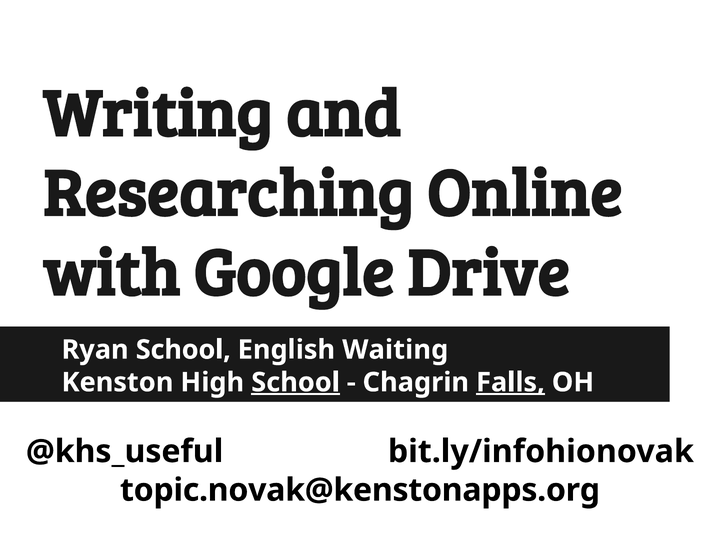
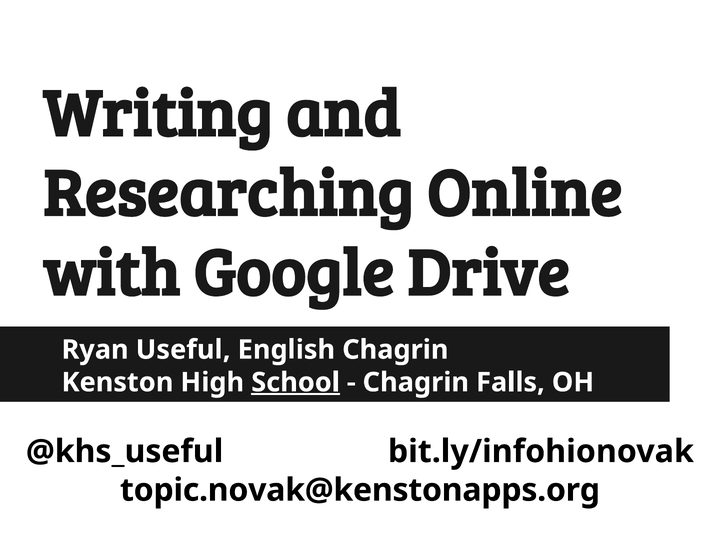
Ryan School: School -> Useful (183, 350)
English Waiting: Waiting -> Chagrin (395, 350)
Falls underline: present -> none (510, 382)
